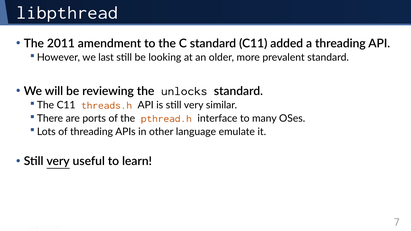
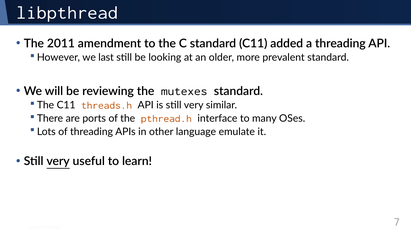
unlocks: unlocks -> mutexes (184, 91)
